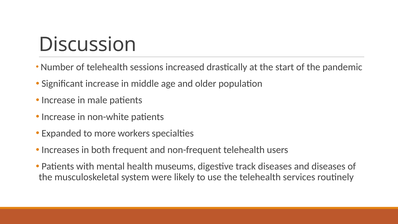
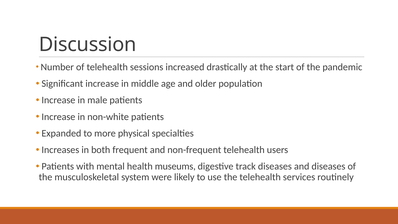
workers: workers -> physical (134, 133)
